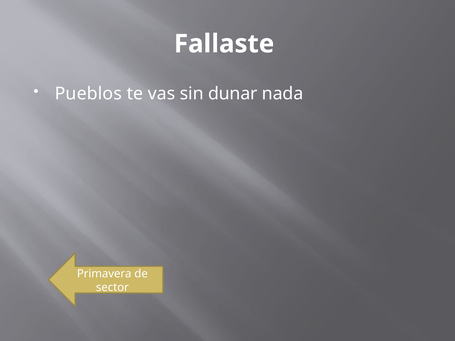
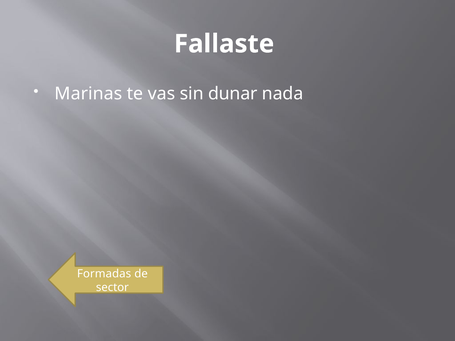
Pueblos: Pueblos -> Marinas (88, 94)
Primavera: Primavera -> Formadas (104, 274)
